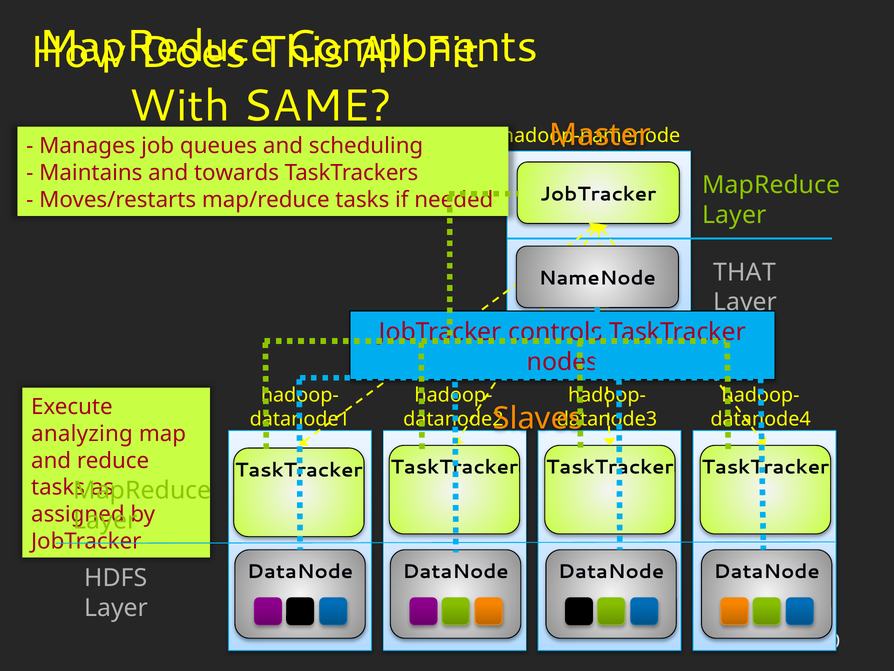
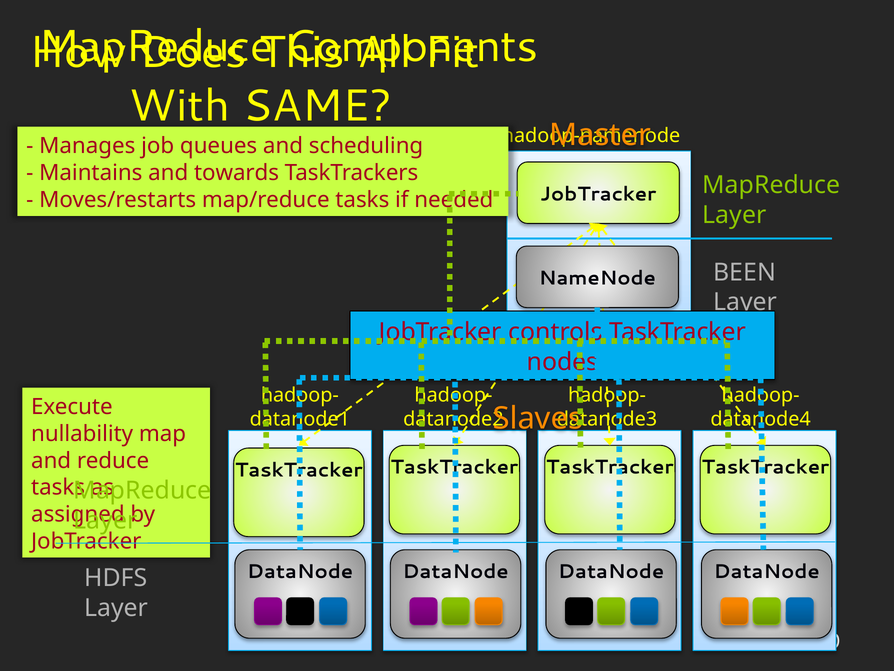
THAT: THAT -> BEEN (745, 272)
analyzing: analyzing -> nullability (82, 434)
